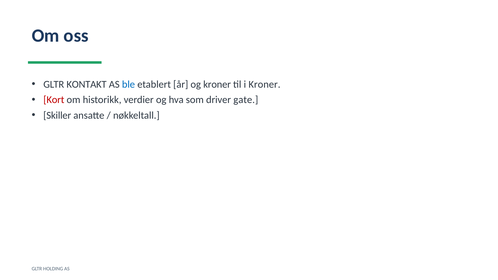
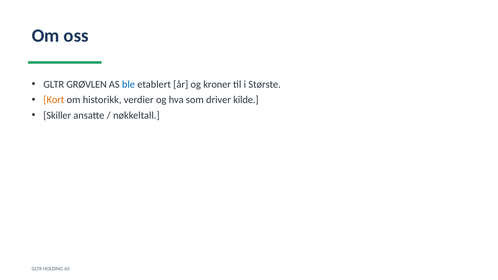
KONTAKT: KONTAKT -> GRØVLEN (87, 84)
i Kroner: Kroner -> Største (265, 84)
Kort colour: red -> orange (54, 100)
gate: gate -> kilde (246, 100)
